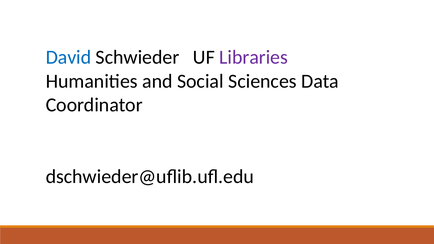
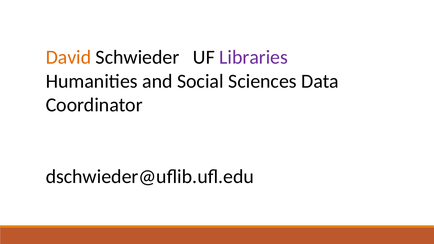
David colour: blue -> orange (68, 57)
